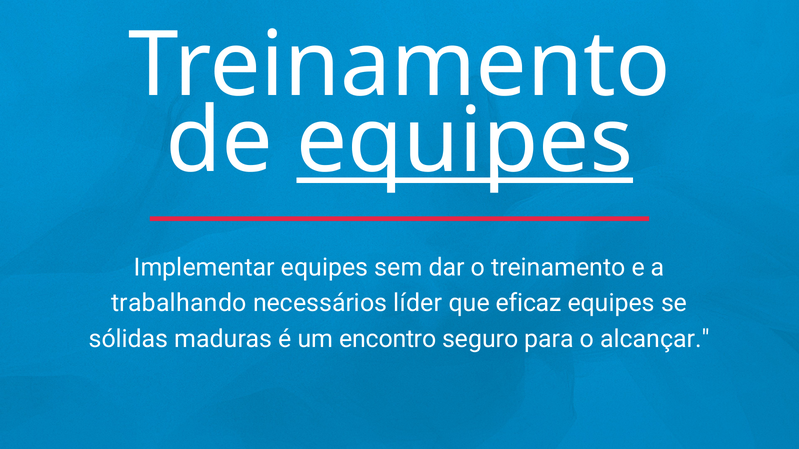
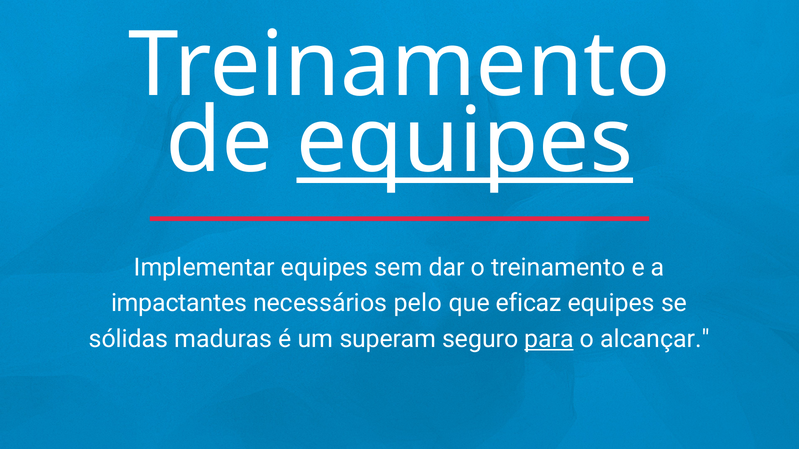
trabalhando: trabalhando -> impactantes (179, 304)
líder: líder -> pelo (418, 304)
encontro: encontro -> superam (388, 340)
para underline: none -> present (549, 340)
